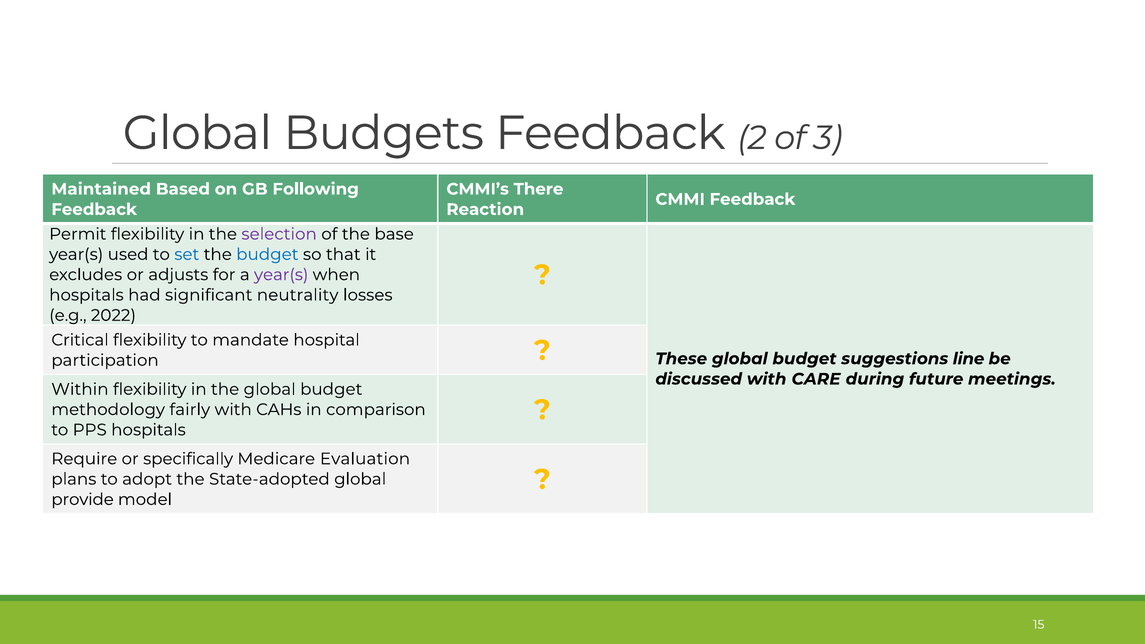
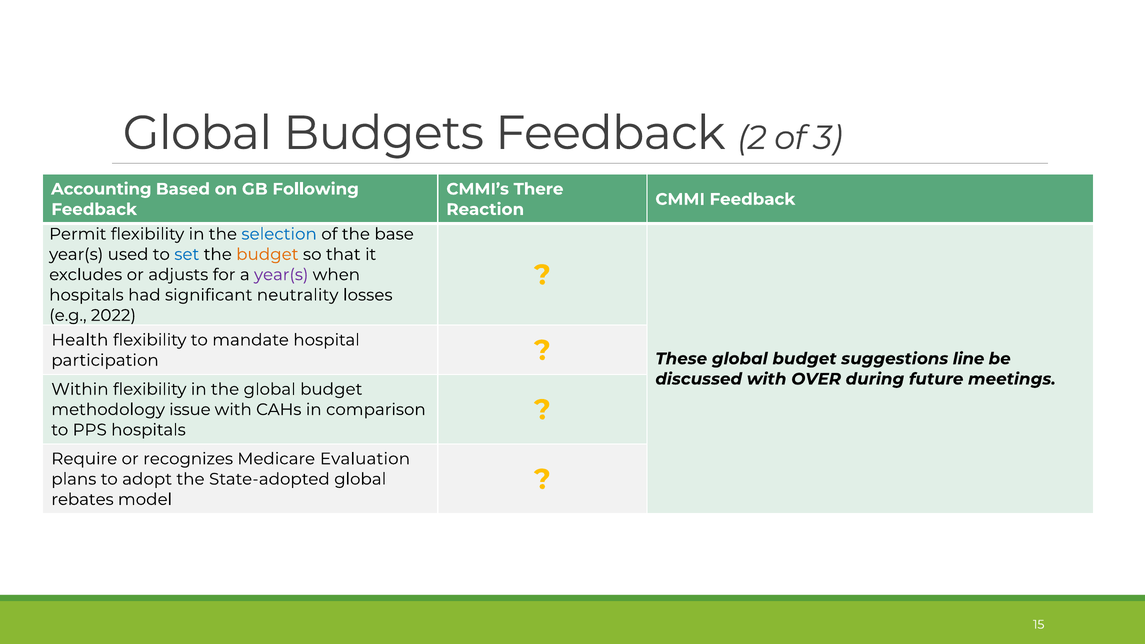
Maintained: Maintained -> Accounting (101, 189)
selection colour: purple -> blue (279, 234)
budget colour: blue -> orange (267, 254)
Critical: Critical -> Health (80, 340)
CARE: CARE -> OVER (816, 379)
fairly: fairly -> issue (190, 410)
specifically: specifically -> recognizes (188, 459)
provide: provide -> rebates (83, 499)
